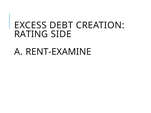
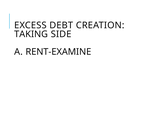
RATING: RATING -> TAKING (31, 34)
